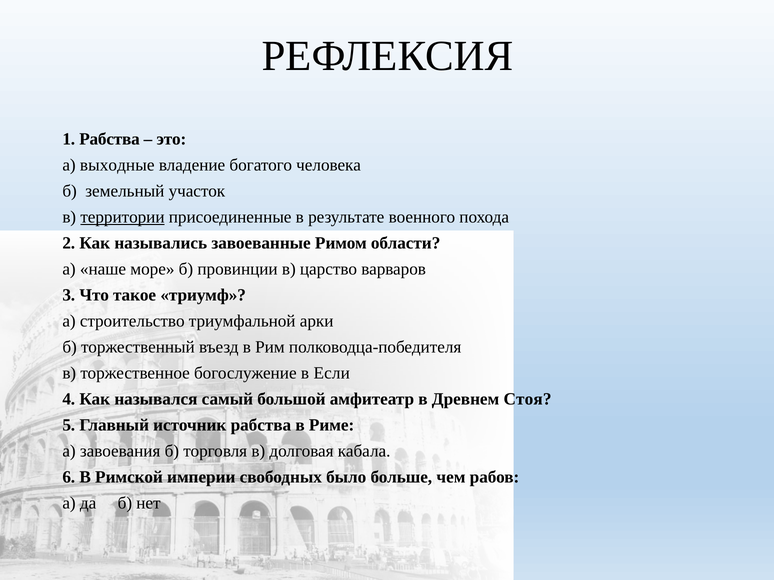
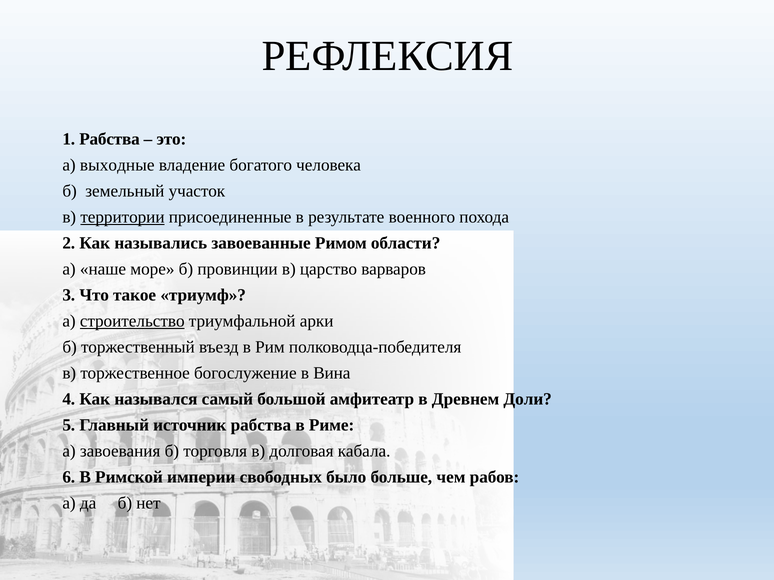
строительство underline: none -> present (132, 321)
Если: Если -> Вина (332, 373)
Стоя: Стоя -> Доли (528, 399)
